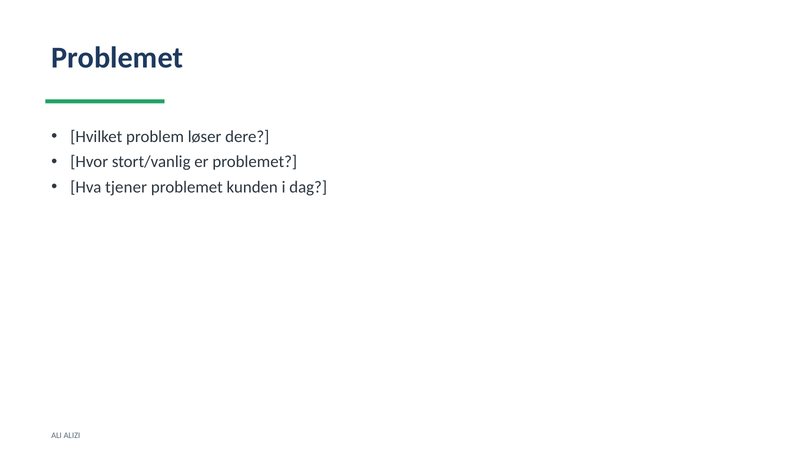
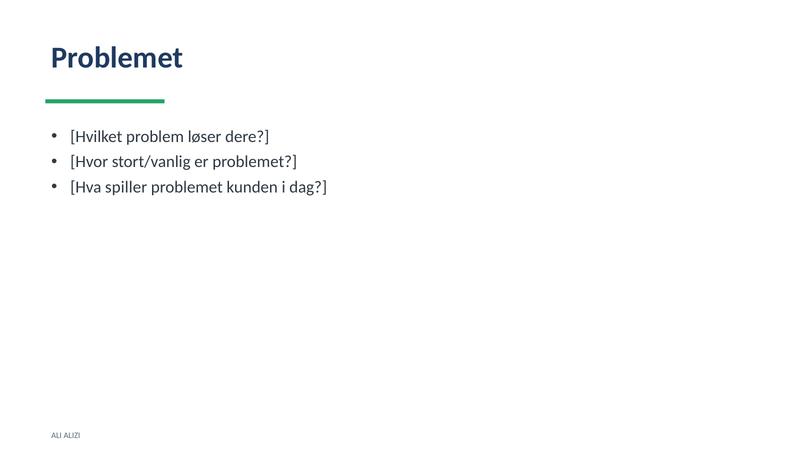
tjener: tjener -> spiller (126, 187)
